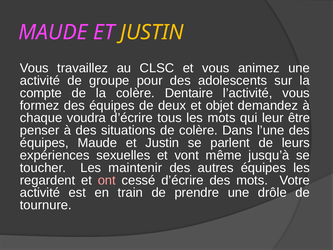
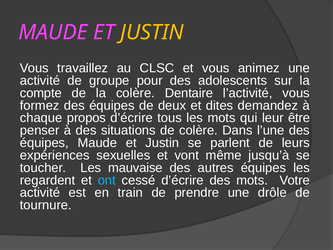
objet: objet -> dites (220, 105)
voudra: voudra -> propos (86, 118)
maintenir: maintenir -> mauvaise (135, 168)
ont colour: pink -> light blue (107, 180)
